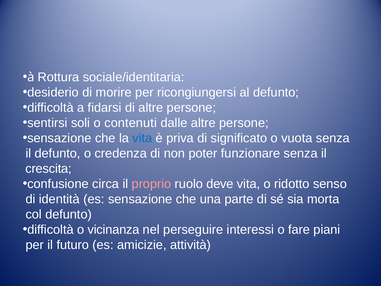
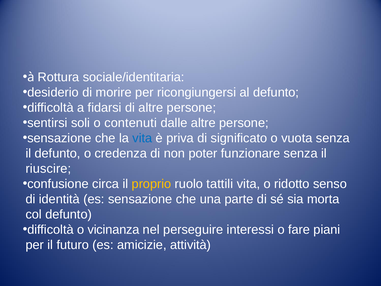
crescita: crescita -> riuscire (48, 169)
proprio colour: pink -> yellow (151, 184)
deve: deve -> tattili (220, 184)
